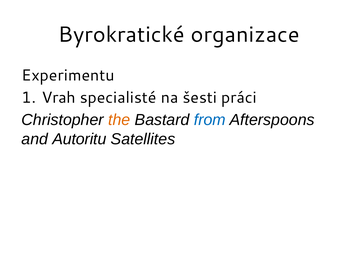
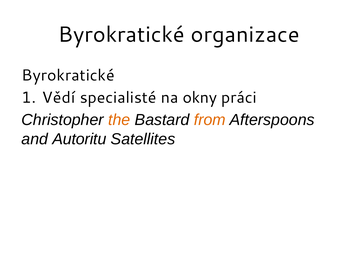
Experimentu: Experimentu -> Byrokratické (68, 75)
Vrah: Vrah -> Vědí (58, 97)
šesti: šesti -> okny (200, 97)
from colour: blue -> orange (210, 120)
